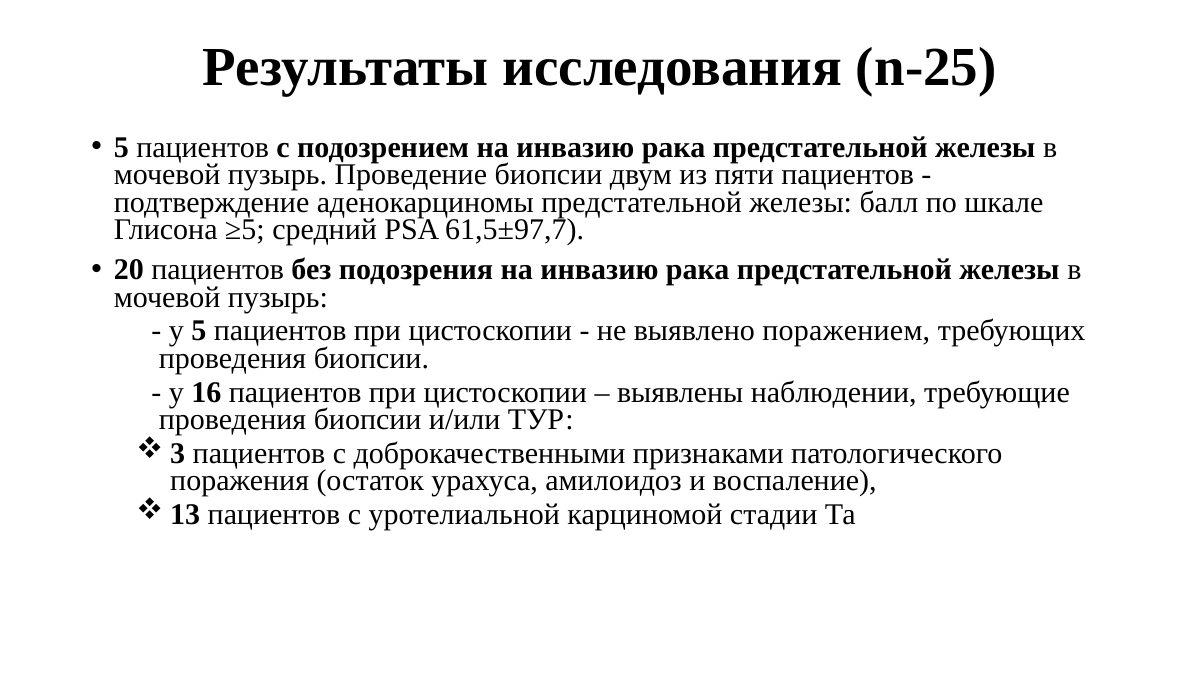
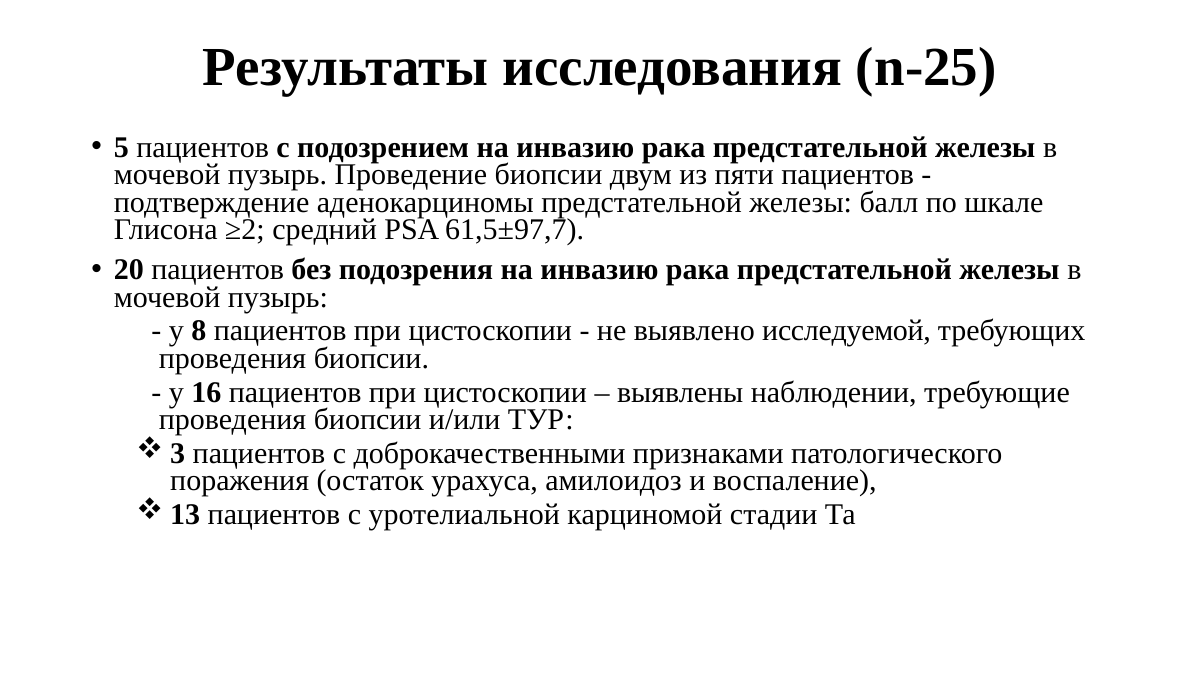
≥5: ≥5 -> ≥2 (245, 230)
у 5: 5 -> 8 (199, 331)
поражением: поражением -> исследуемой (847, 331)
